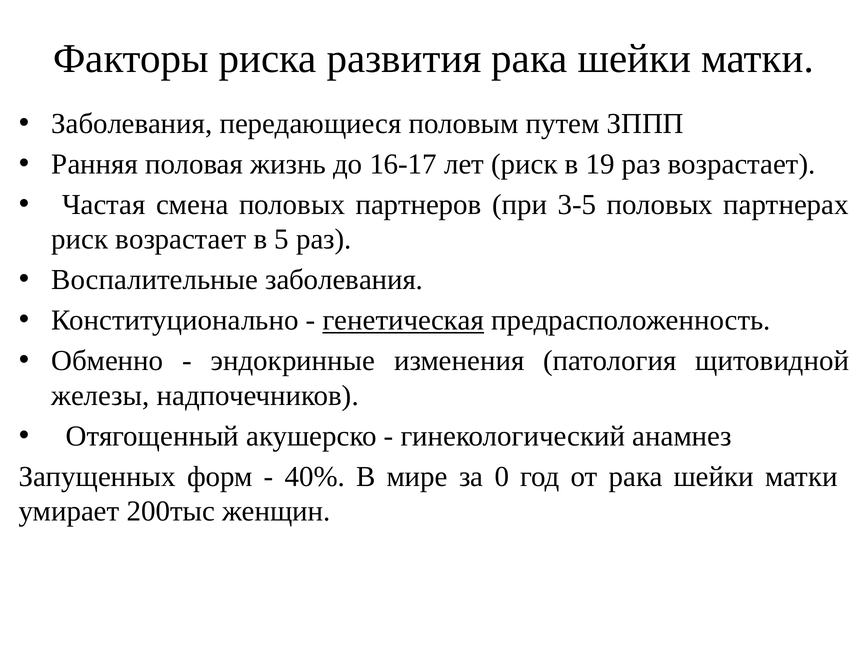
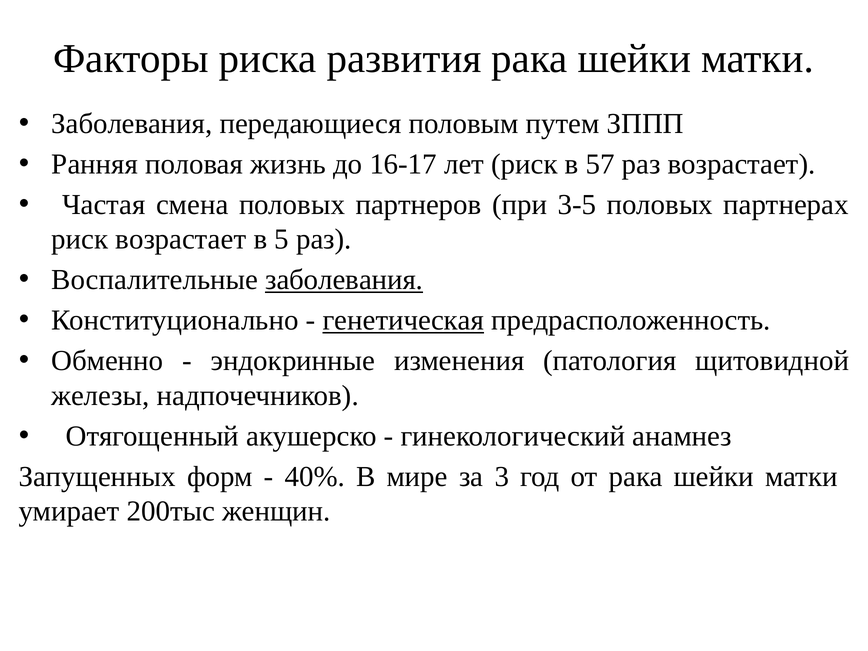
19: 19 -> 57 (600, 164)
заболевания underline: none -> present (344, 280)
0: 0 -> 3 (502, 477)
